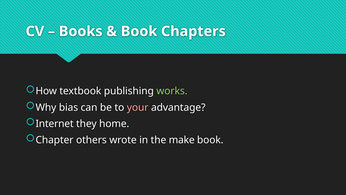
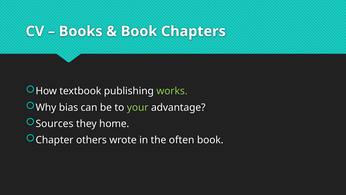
your colour: pink -> light green (138, 107)
Internet: Internet -> Sources (54, 123)
make: make -> often (182, 140)
